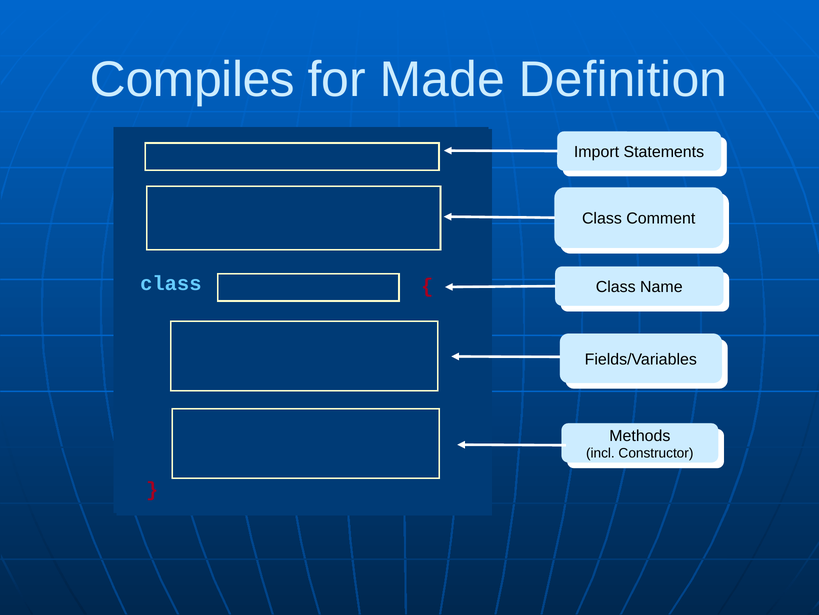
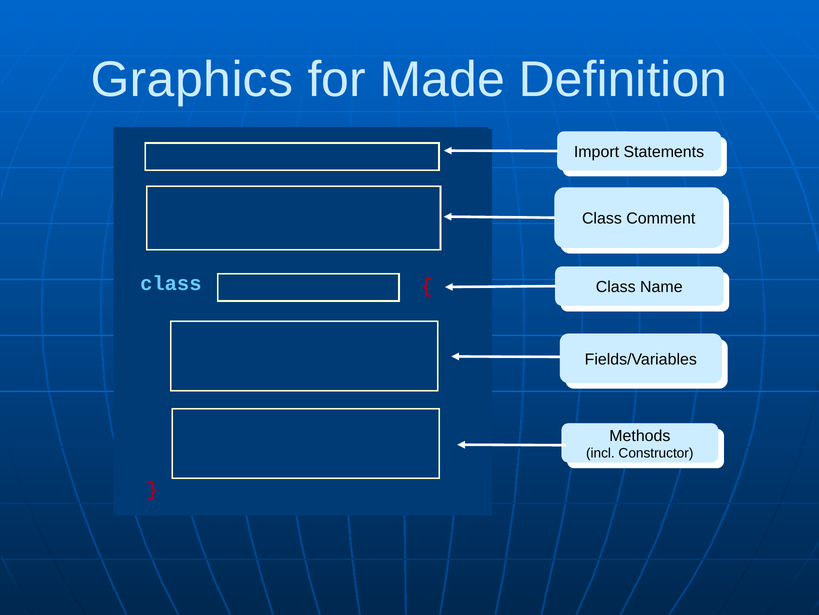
Compiles: Compiles -> Graphics (192, 79)
